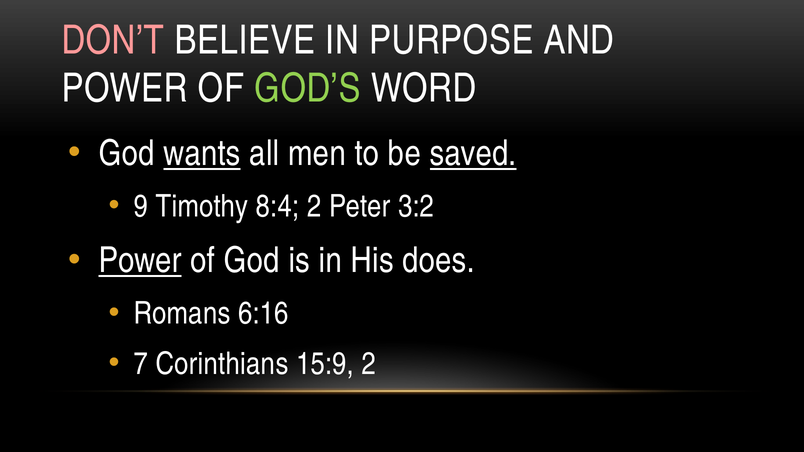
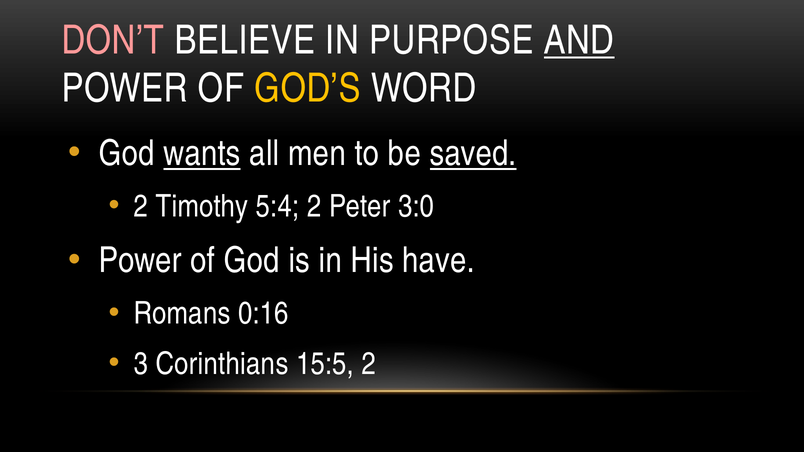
AND underline: none -> present (579, 40)
GOD’S colour: light green -> yellow (307, 89)
9: 9 -> 2 (141, 206)
8:4: 8:4 -> 5:4 (277, 206)
3:2: 3:2 -> 3:0 (416, 206)
Power underline: present -> none (140, 261)
does: does -> have (439, 261)
6:16: 6:16 -> 0:16 (263, 314)
7: 7 -> 3 (141, 364)
15:9: 15:9 -> 15:5 (325, 364)
